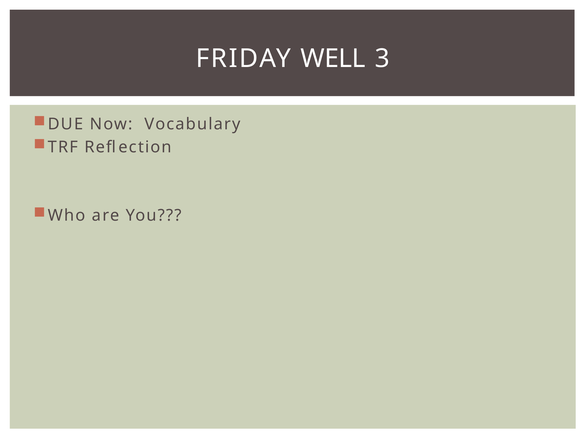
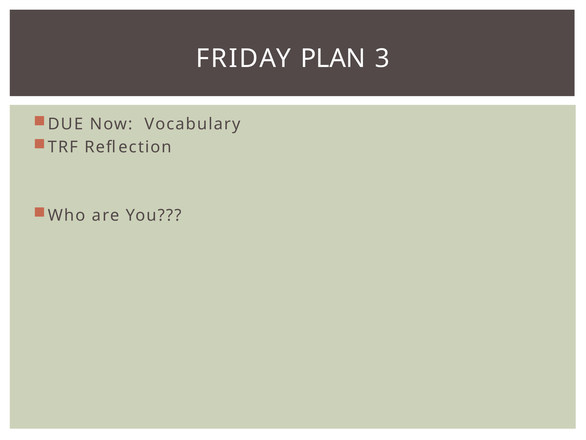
WELL: WELL -> PLAN (333, 58)
